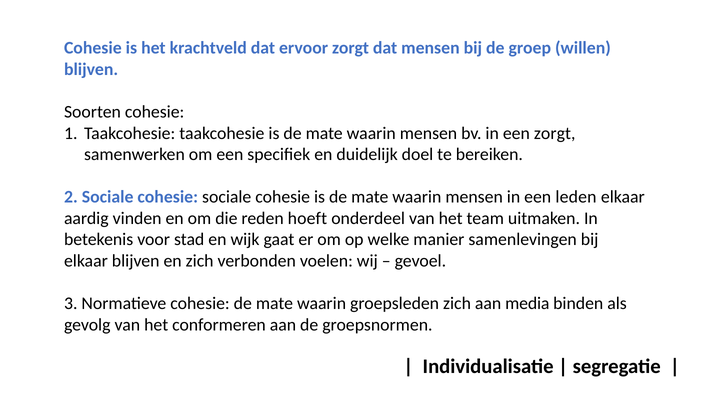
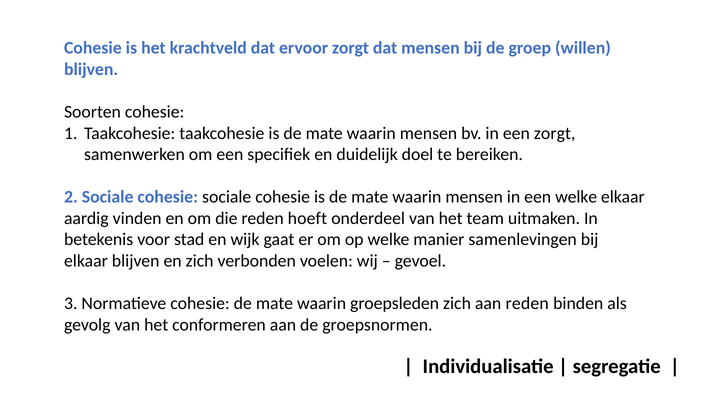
een leden: leden -> welke (576, 197)
aan media: media -> reden (527, 304)
